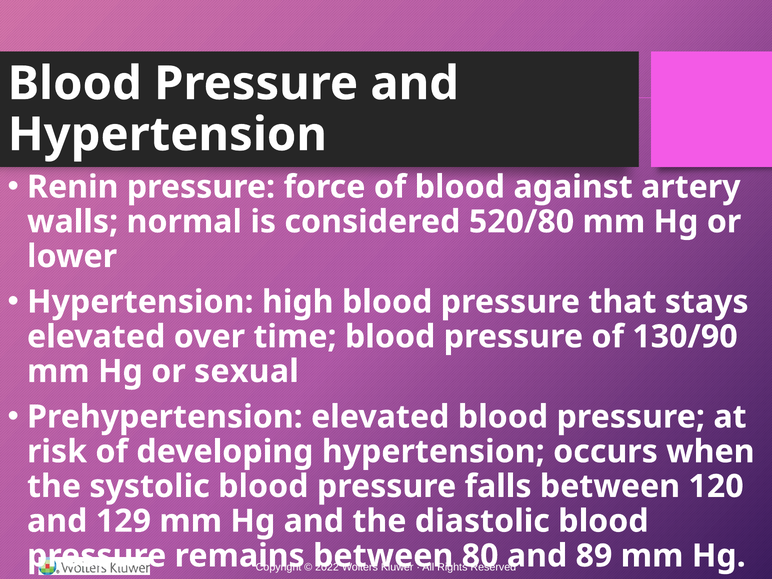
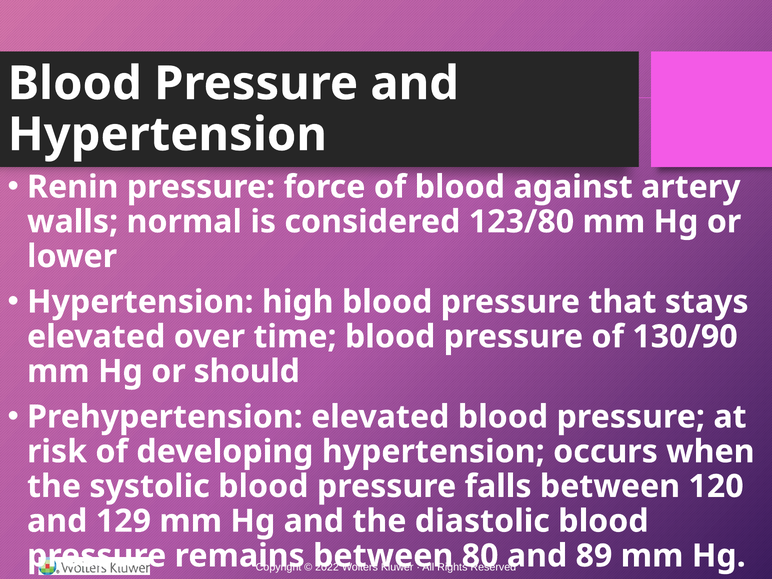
520/80: 520/80 -> 123/80 (521, 222)
sexual: sexual -> should (247, 371)
